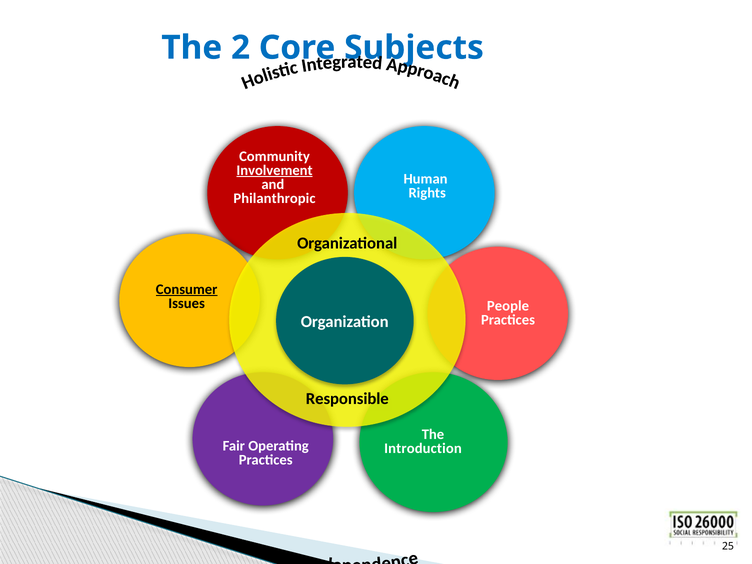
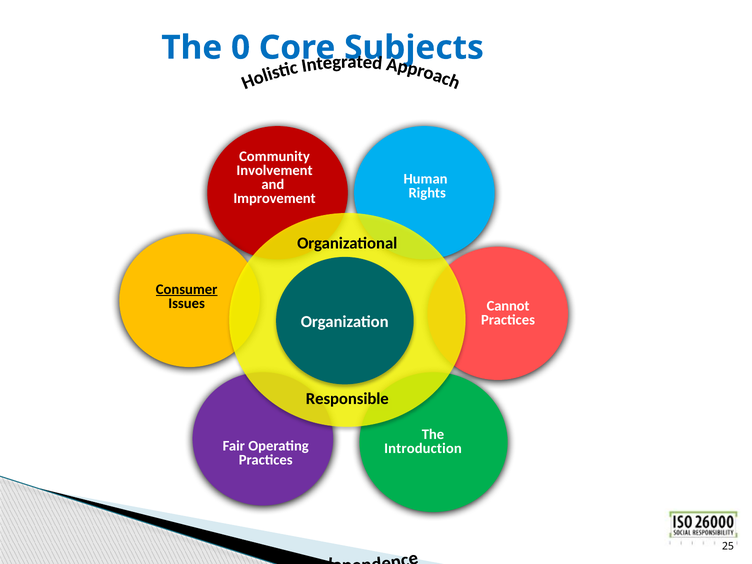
2: 2 -> 0 (241, 48)
Involvement underline: present -> none (275, 170)
Philanthropic: Philanthropic -> Improvement (275, 198)
People: People -> Cannot (508, 306)
